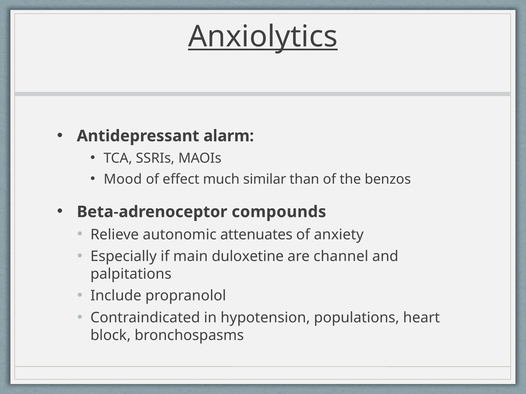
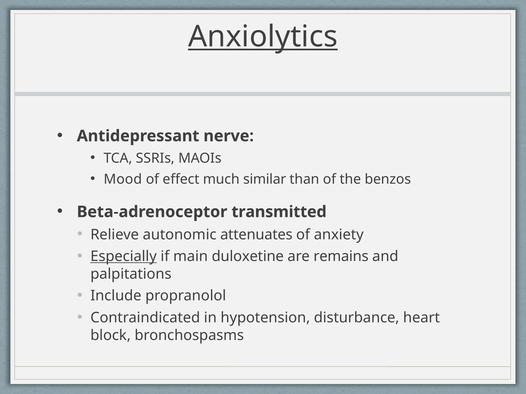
alarm: alarm -> nerve (229, 136)
compounds: compounds -> transmitted (279, 212)
Especially underline: none -> present (124, 257)
channel: channel -> remains (341, 257)
populations: populations -> disturbance (357, 318)
